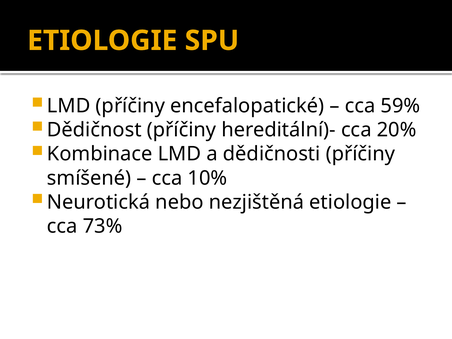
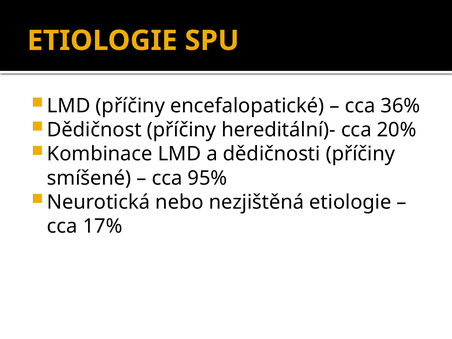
59%: 59% -> 36% (400, 106)
10%: 10% -> 95% (207, 178)
73%: 73% -> 17% (103, 226)
